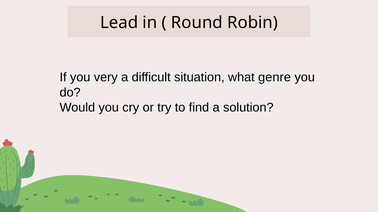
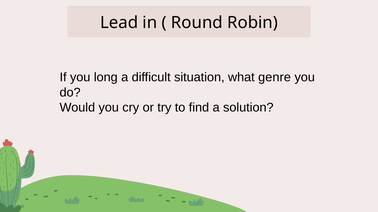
very: very -> long (106, 78)
